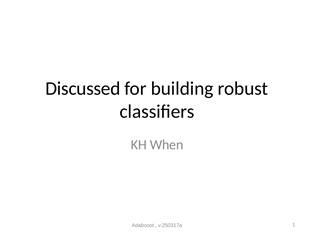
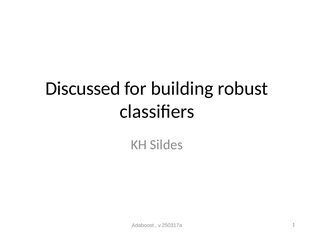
When: When -> Sildes (166, 144)
